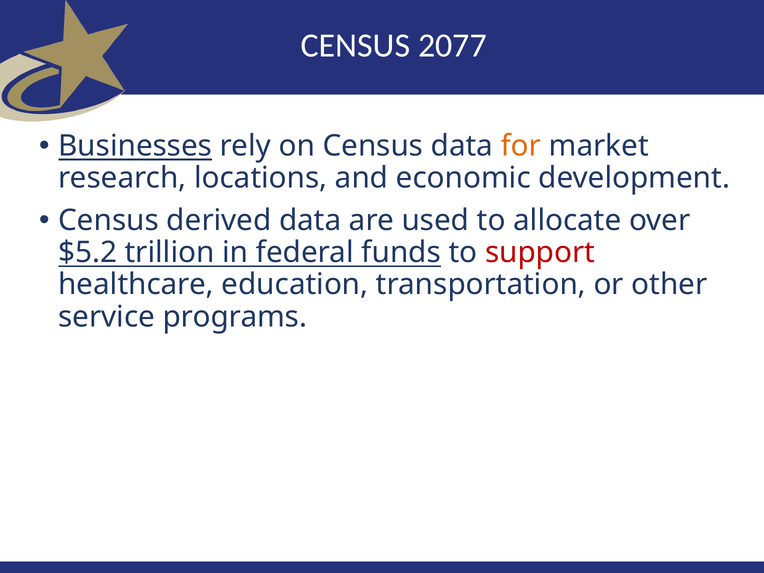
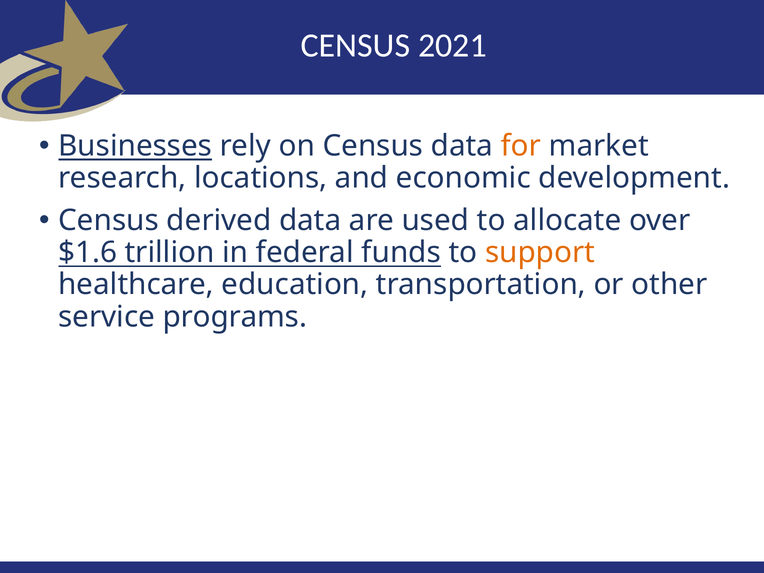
2077: 2077 -> 2021 (452, 46)
$5.2: $5.2 -> $1.6 (88, 253)
support colour: red -> orange (540, 253)
